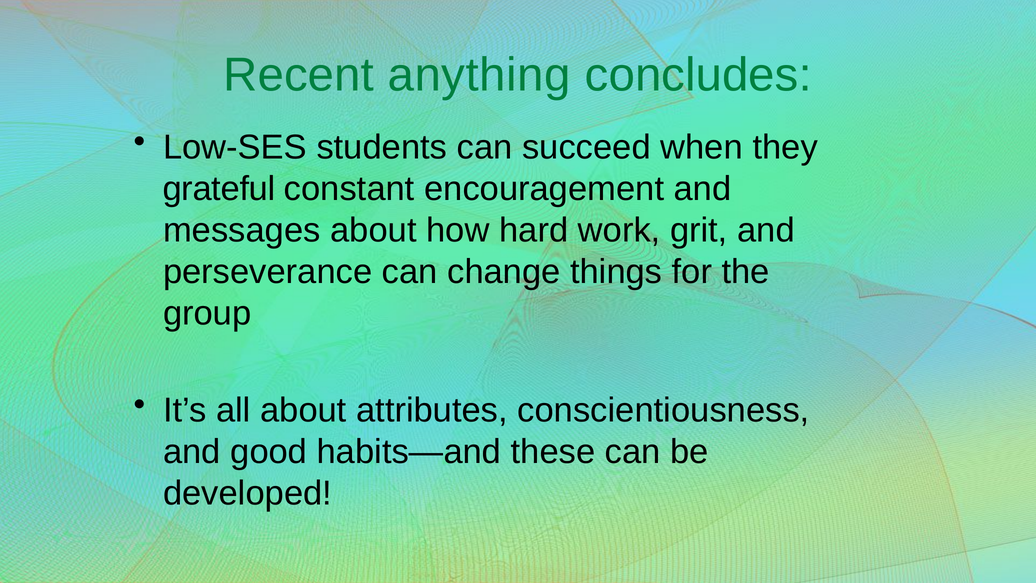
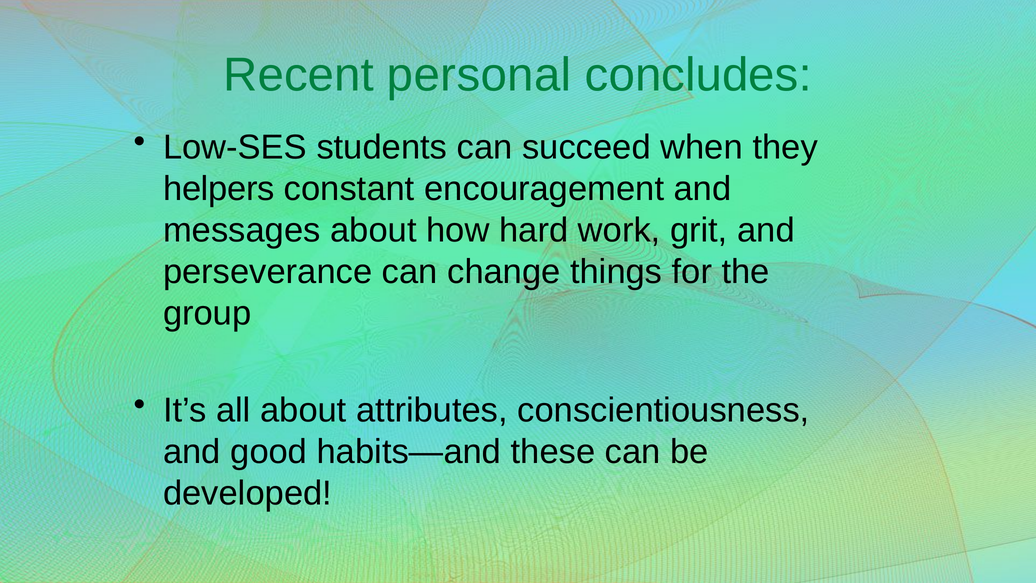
anything: anything -> personal (479, 75)
grateful: grateful -> helpers (219, 189)
